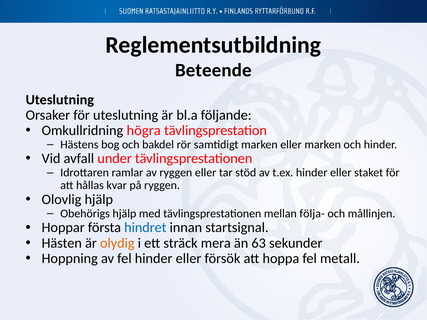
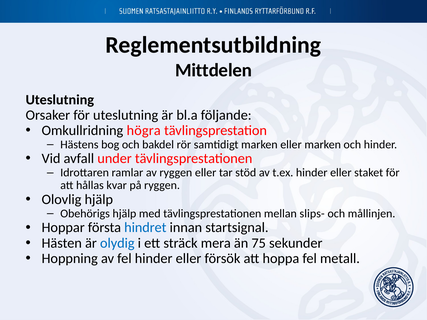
Beteende: Beteende -> Mittdelen (214, 70)
följa-: följa- -> slips- (312, 214)
olydig colour: orange -> blue (117, 243)
63: 63 -> 75 (259, 243)
